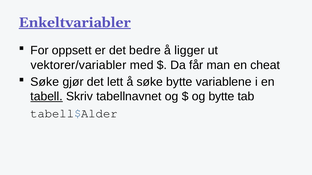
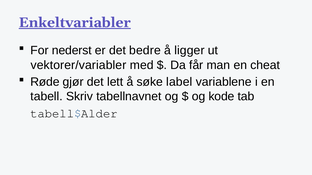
oppsett: oppsett -> nederst (72, 51)
Søke: Søke -> Røde (45, 82)
søke bytte: bytte -> label (179, 82)
tabell underline: present -> none (47, 97)
og bytte: bytte -> kode (221, 97)
